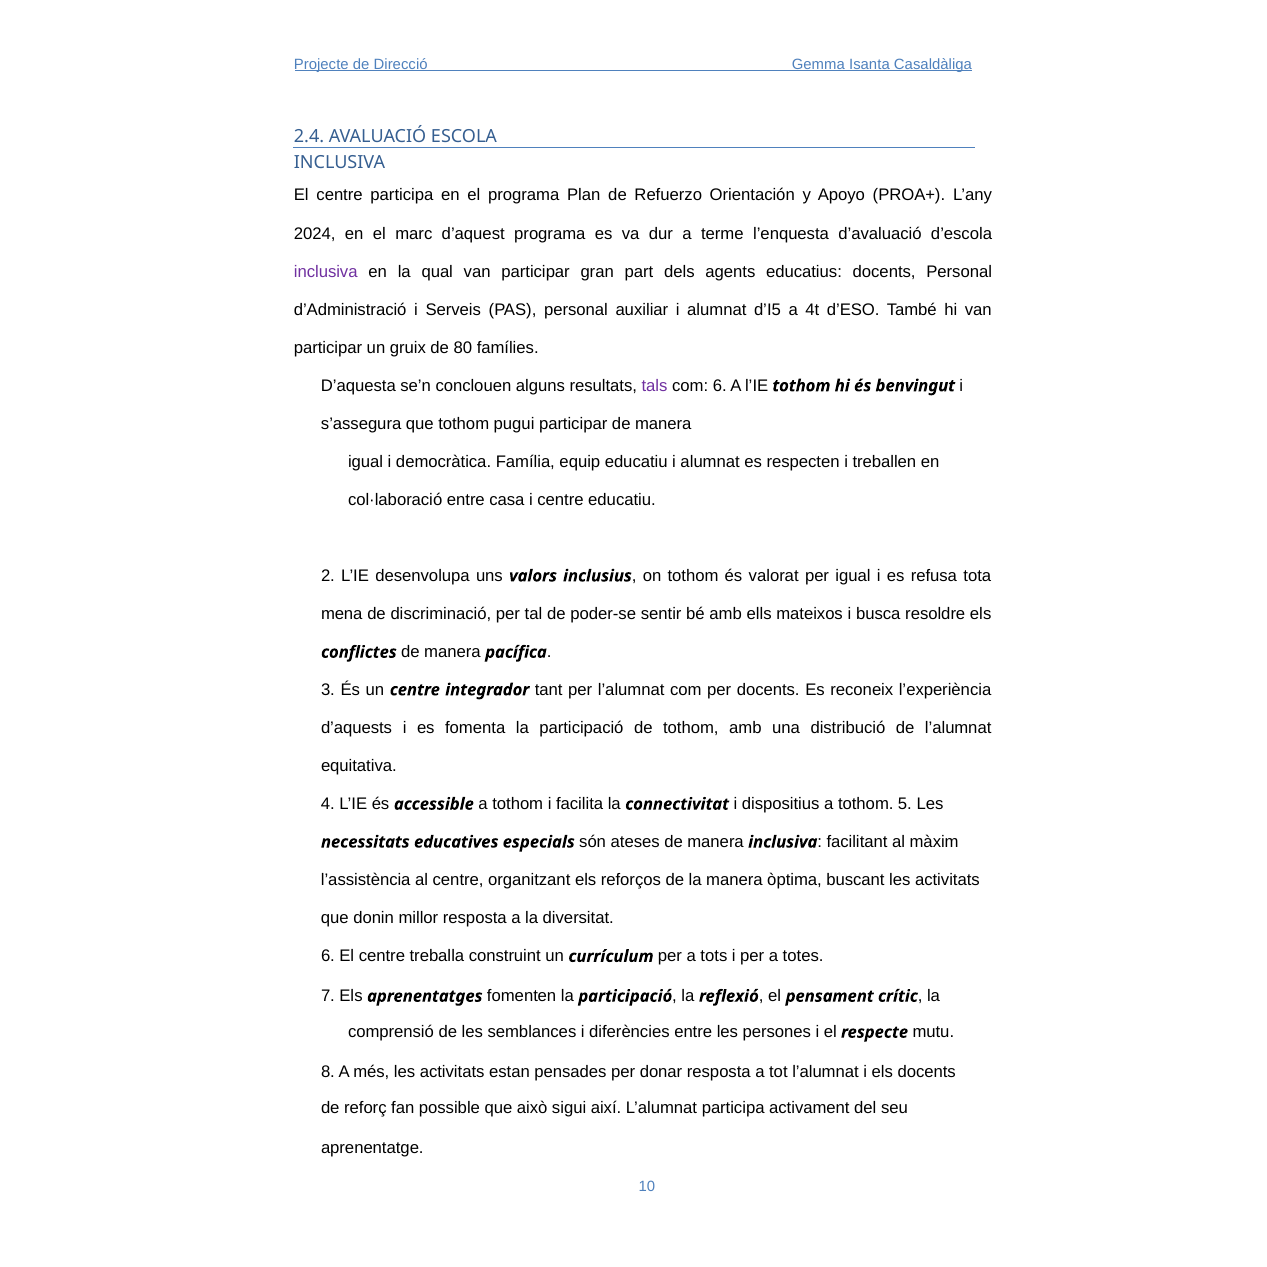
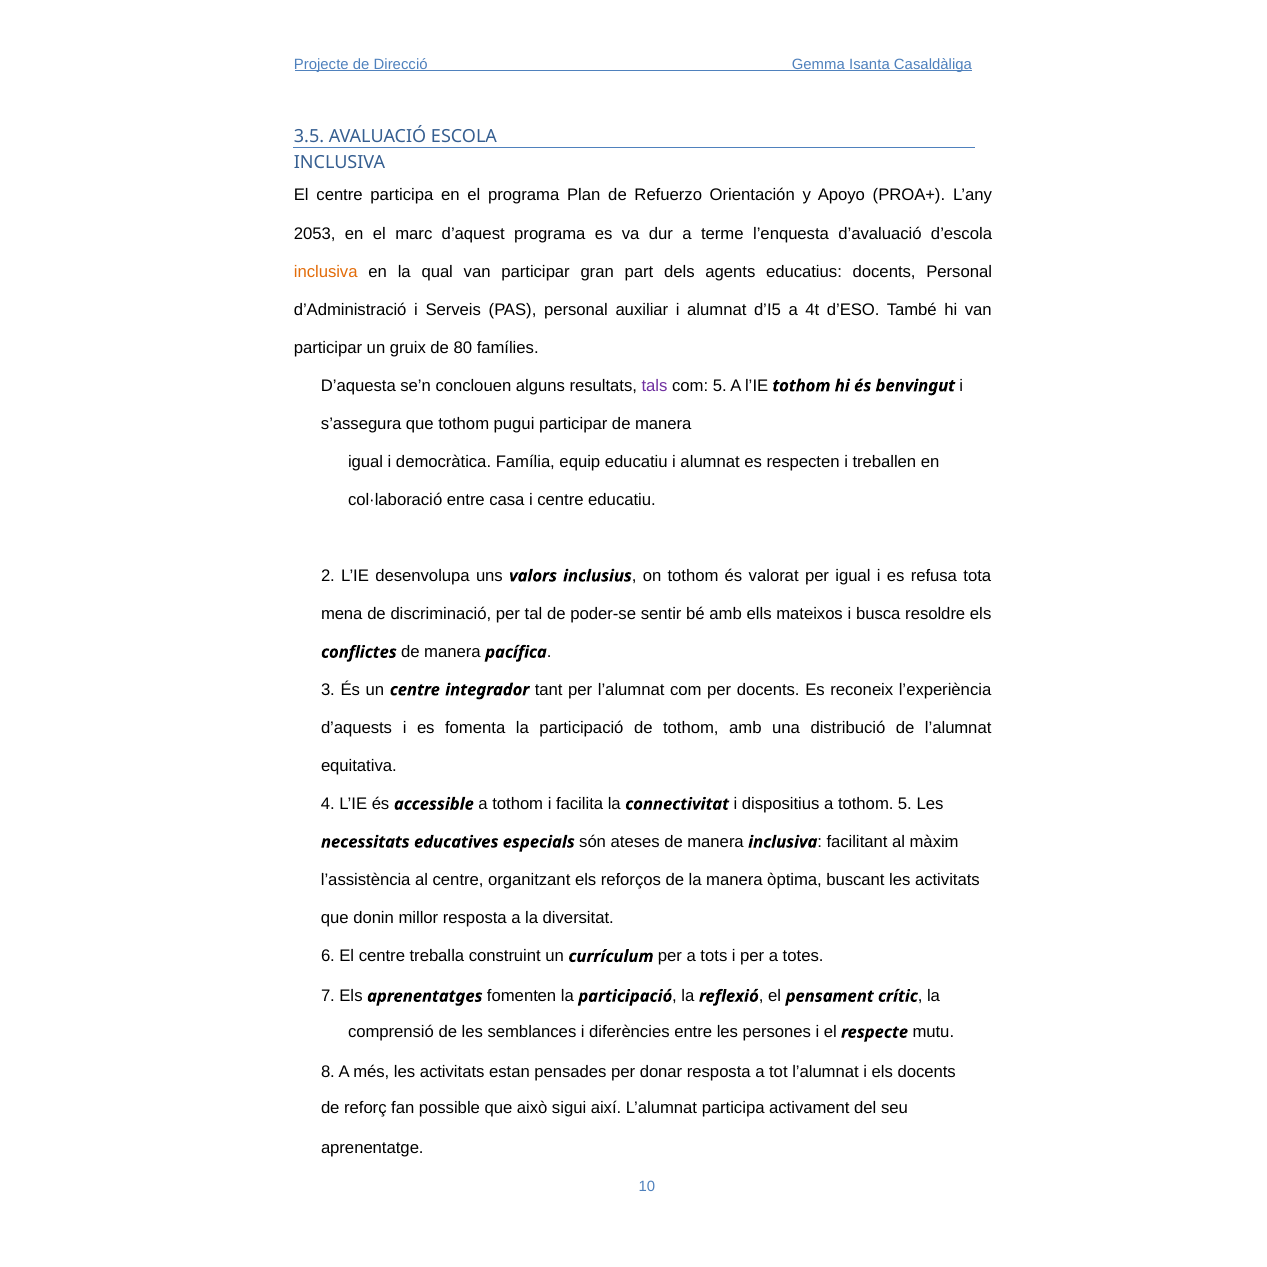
2.4: 2.4 -> 3.5 (309, 137)
2024: 2024 -> 2053 (315, 234)
inclusiva colour: purple -> orange (326, 272)
com 6: 6 -> 5 (720, 386)
